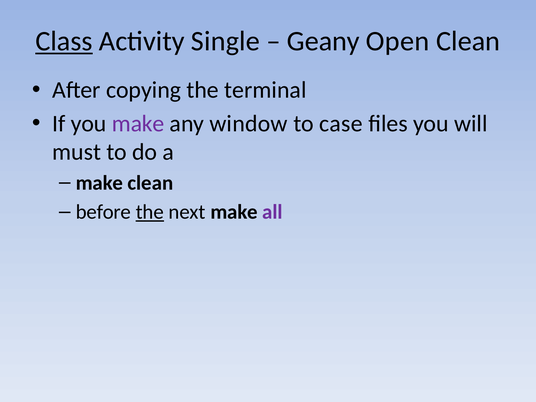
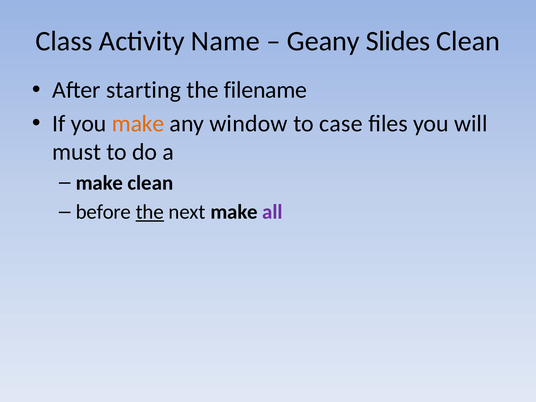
Class underline: present -> none (64, 41)
Single: Single -> Name (225, 41)
Open: Open -> Slides (398, 41)
copying: copying -> starting (143, 90)
terminal: terminal -> filename (266, 90)
make colour: purple -> orange (138, 123)
